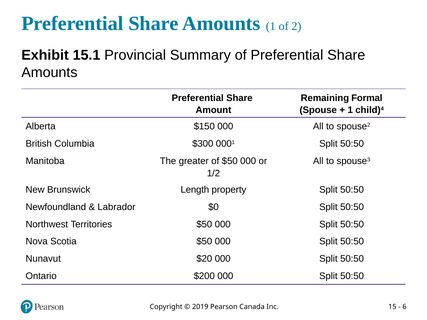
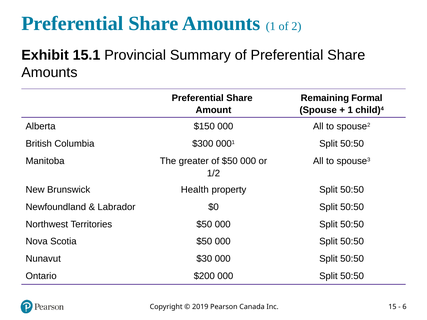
Length: Length -> Health (195, 190)
$20: $20 -> $30 (204, 259)
